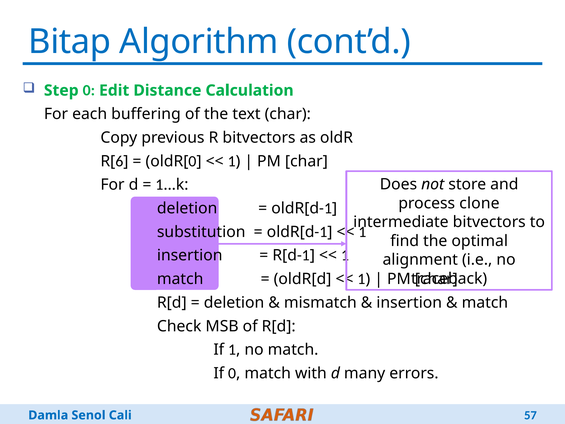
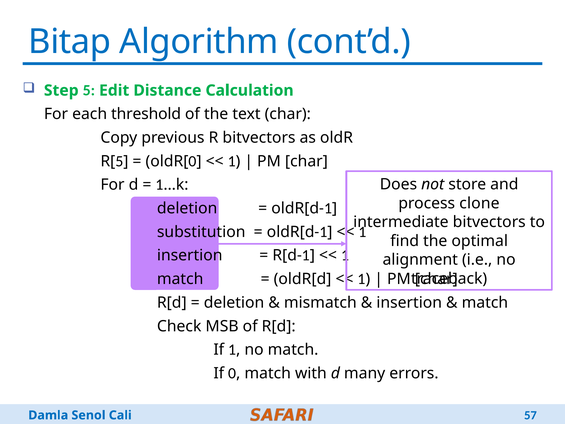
Step 0: 0 -> 5 (89, 90)
buffering: buffering -> threshold (146, 114)
6: 6 -> 5 (119, 161)
